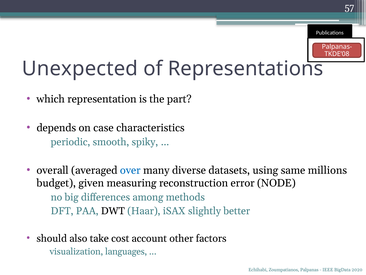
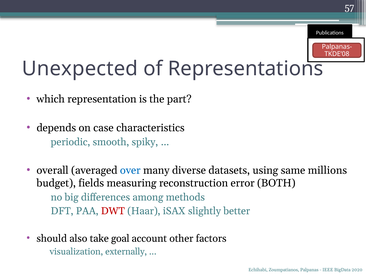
given: given -> fields (91, 183)
NODE: NODE -> BOTH (276, 183)
DWT colour: black -> red (113, 211)
cost: cost -> goal (120, 238)
languages: languages -> externally (126, 251)
